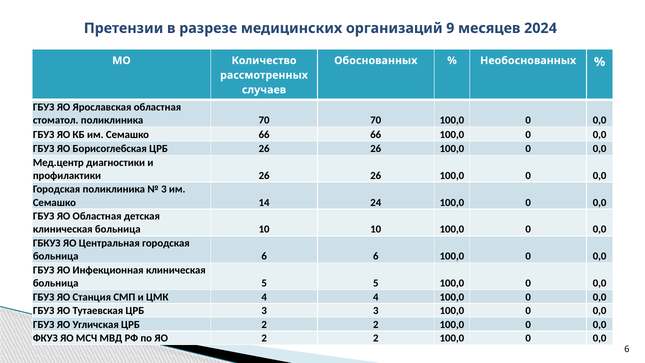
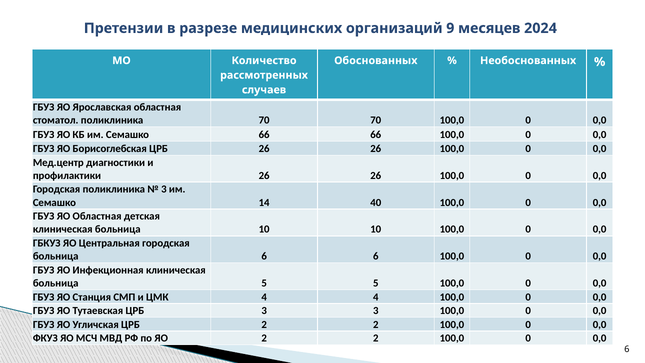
24: 24 -> 40 (376, 202)
